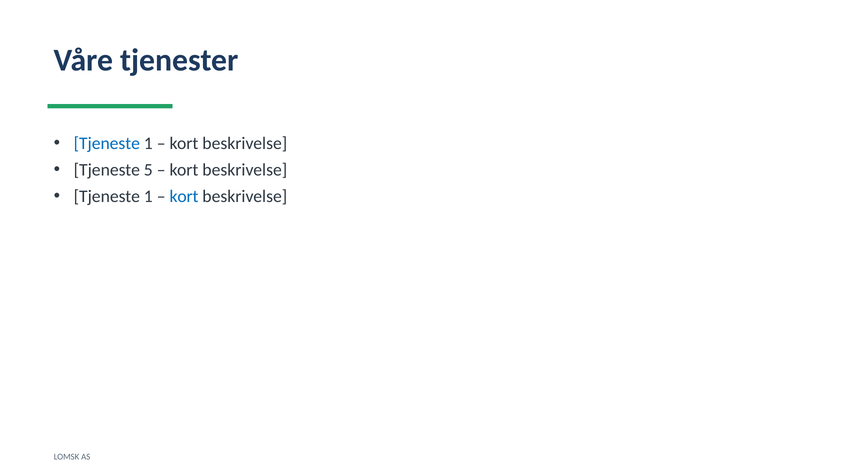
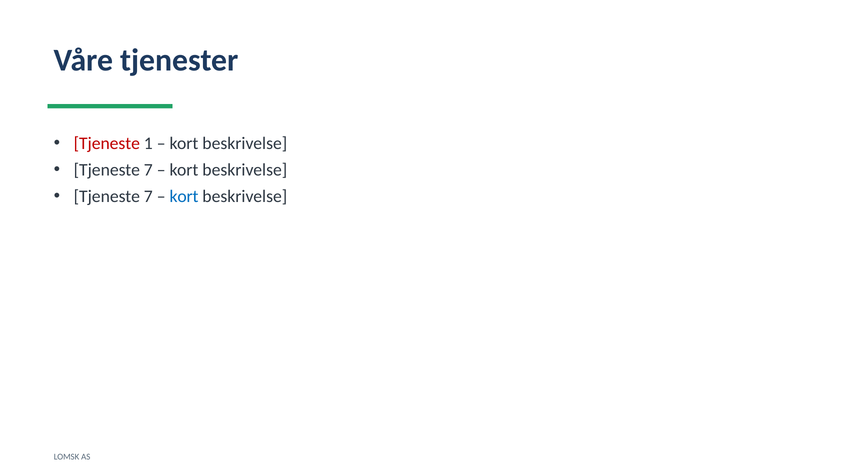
Tjeneste colour: blue -> red (107, 143)
5: 5 -> 7 (148, 170)
1: 1 -> 7 (148, 196)
